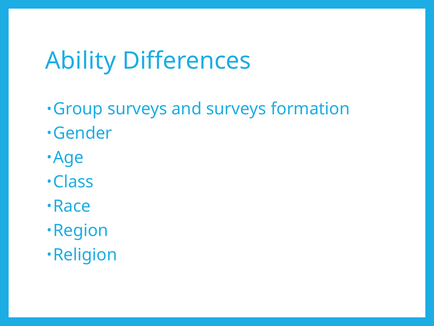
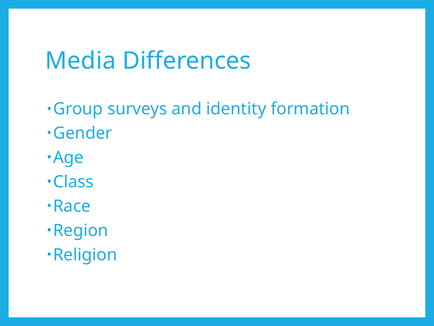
Ability: Ability -> Media (81, 61)
and surveys: surveys -> identity (236, 109)
